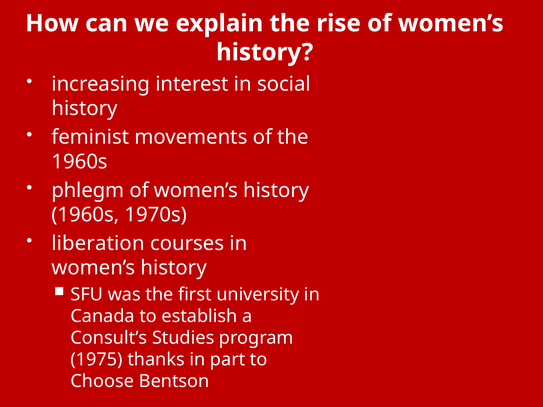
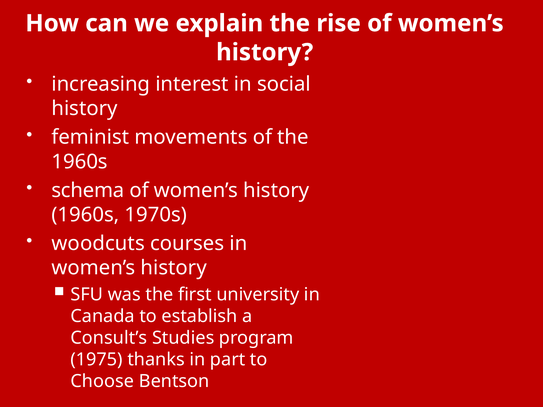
phlegm: phlegm -> schema (88, 190)
liberation: liberation -> woodcuts (98, 244)
